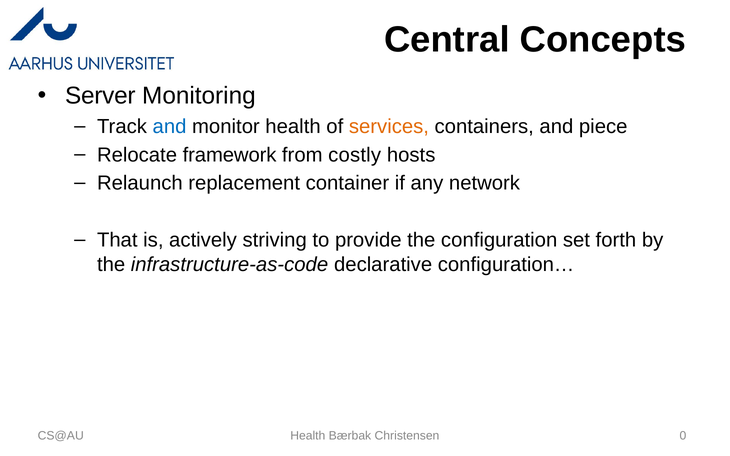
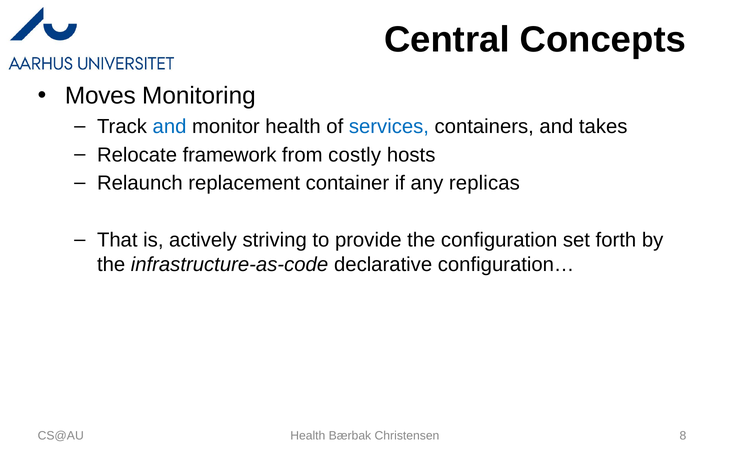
Server: Server -> Moves (100, 96)
services colour: orange -> blue (389, 127)
piece: piece -> takes (603, 127)
network: network -> replicas (484, 183)
0: 0 -> 8 (683, 436)
